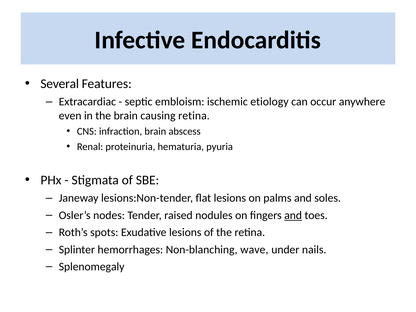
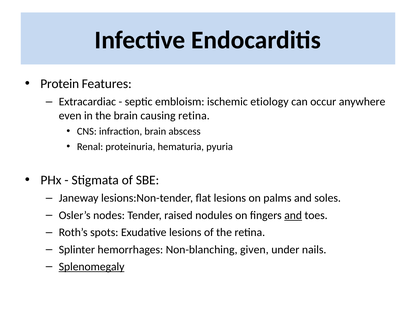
Several: Several -> Protein (60, 84)
wave: wave -> given (254, 250)
Splenomegaly underline: none -> present (92, 267)
